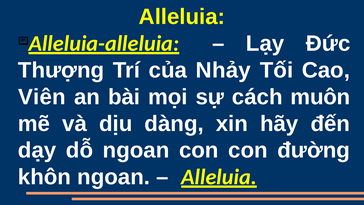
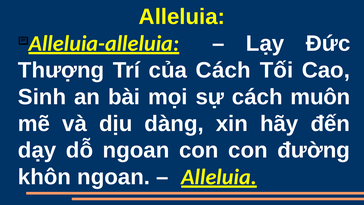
của Nhảy: Nhảy -> Cách (223, 70)
Viên: Viên -> Sinh (42, 97)
